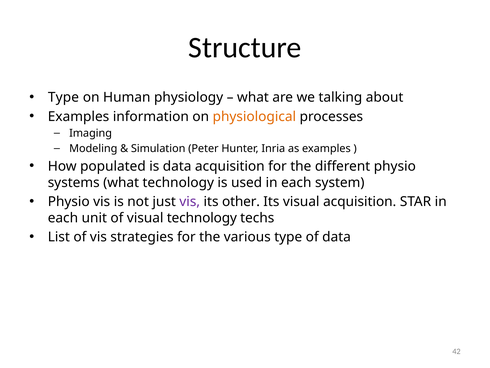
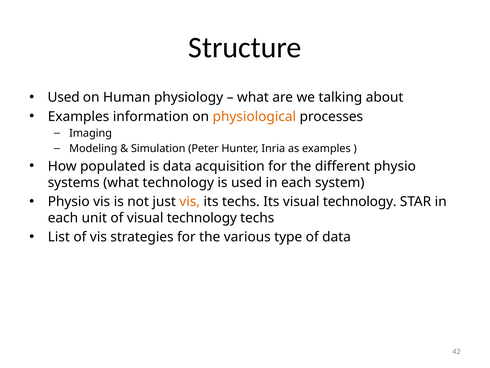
Type: Type -> Used (64, 97)
vis colour: purple -> orange (190, 201)
its other: other -> techs (241, 201)
Its visual acquisition: acquisition -> technology (360, 201)
